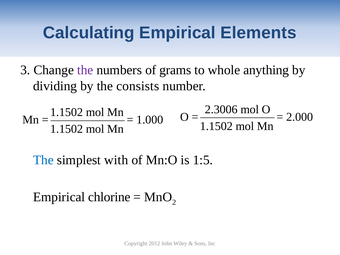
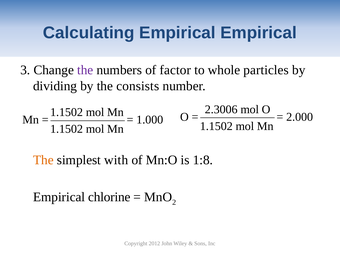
Empirical Elements: Elements -> Empirical (259, 33)
grams: grams -> factor (175, 70)
anything: anything -> particles (266, 70)
The colour: blue -> orange (43, 160)
1:5: 1:5 -> 1:8 (203, 160)
